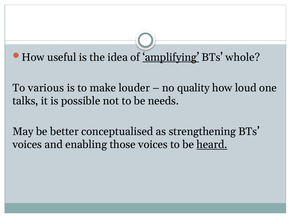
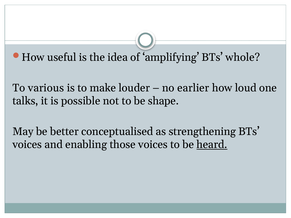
amplifying underline: present -> none (171, 57)
quality: quality -> earlier (193, 88)
needs: needs -> shape (163, 101)
